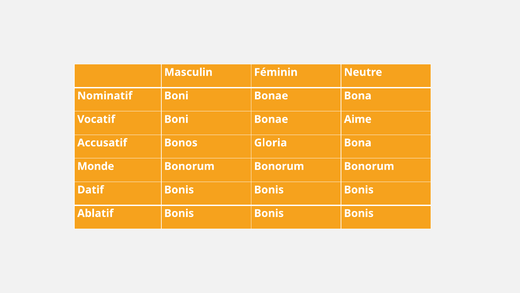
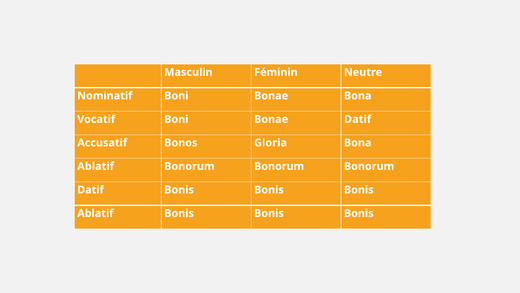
Bonae Aime: Aime -> Datif (358, 119)
Monde: Monde -> Ablatif (96, 166)
